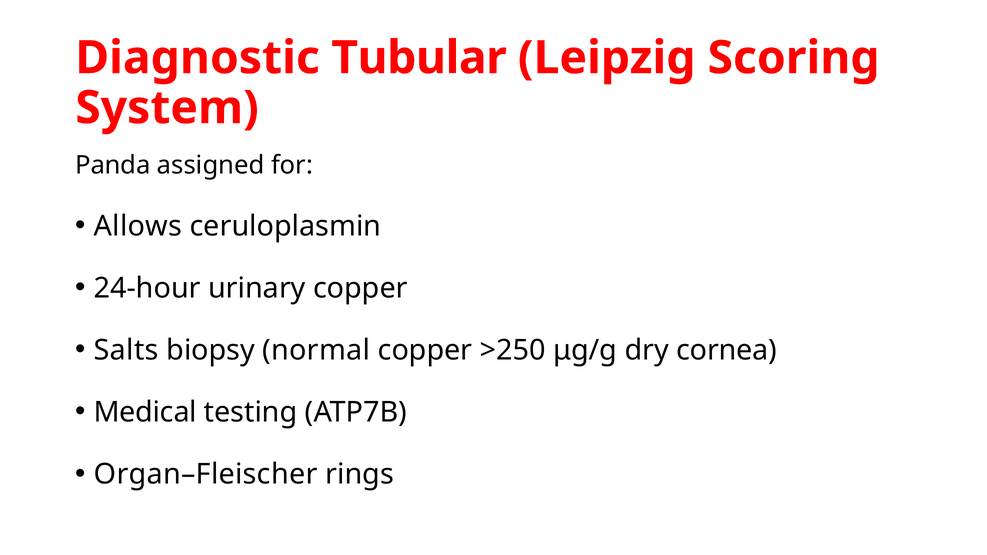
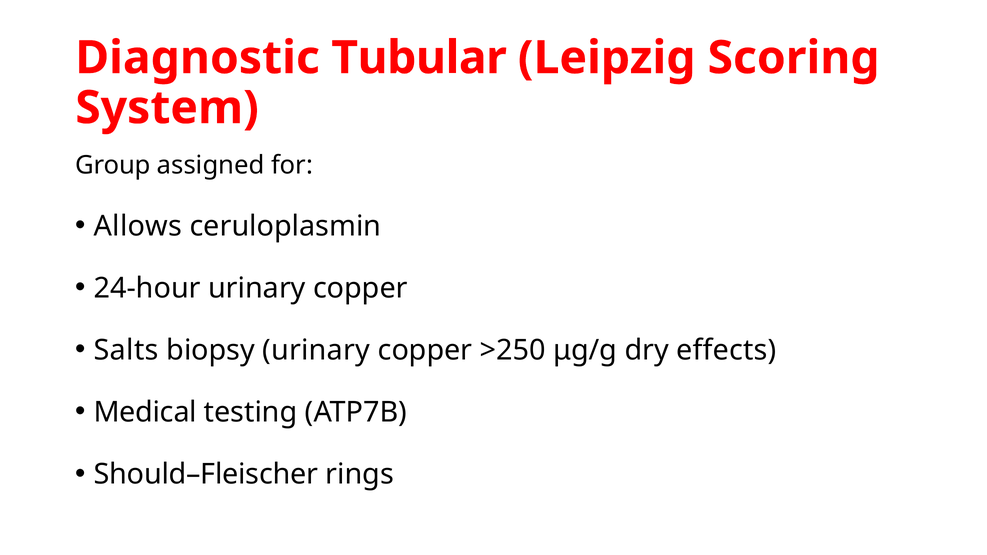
Panda: Panda -> Group (113, 165)
biopsy normal: normal -> urinary (316, 350)
cornea: cornea -> effects (726, 350)
Organ–Fleischer: Organ–Fleischer -> Should–Fleischer (206, 475)
